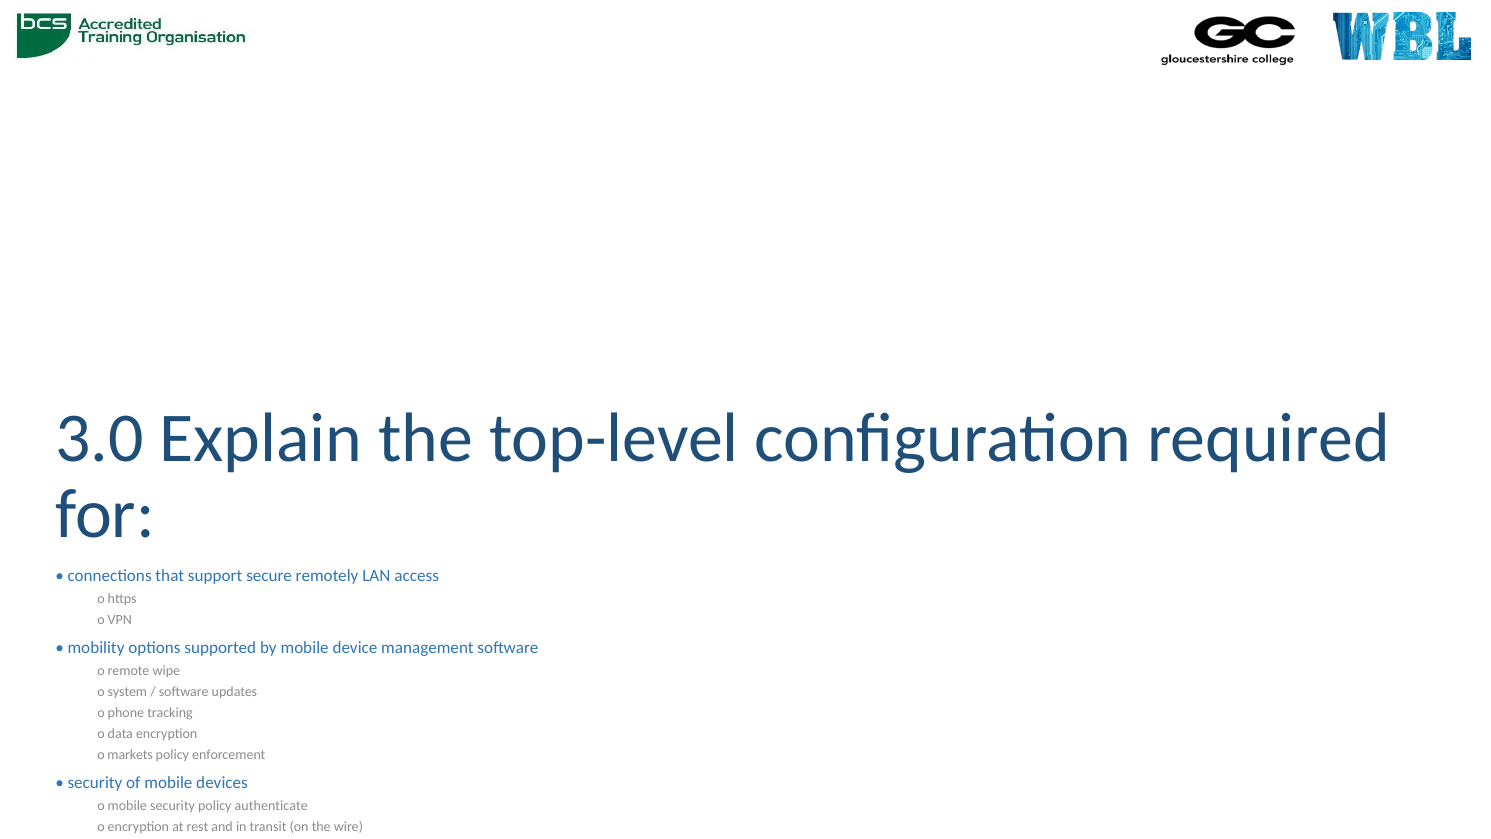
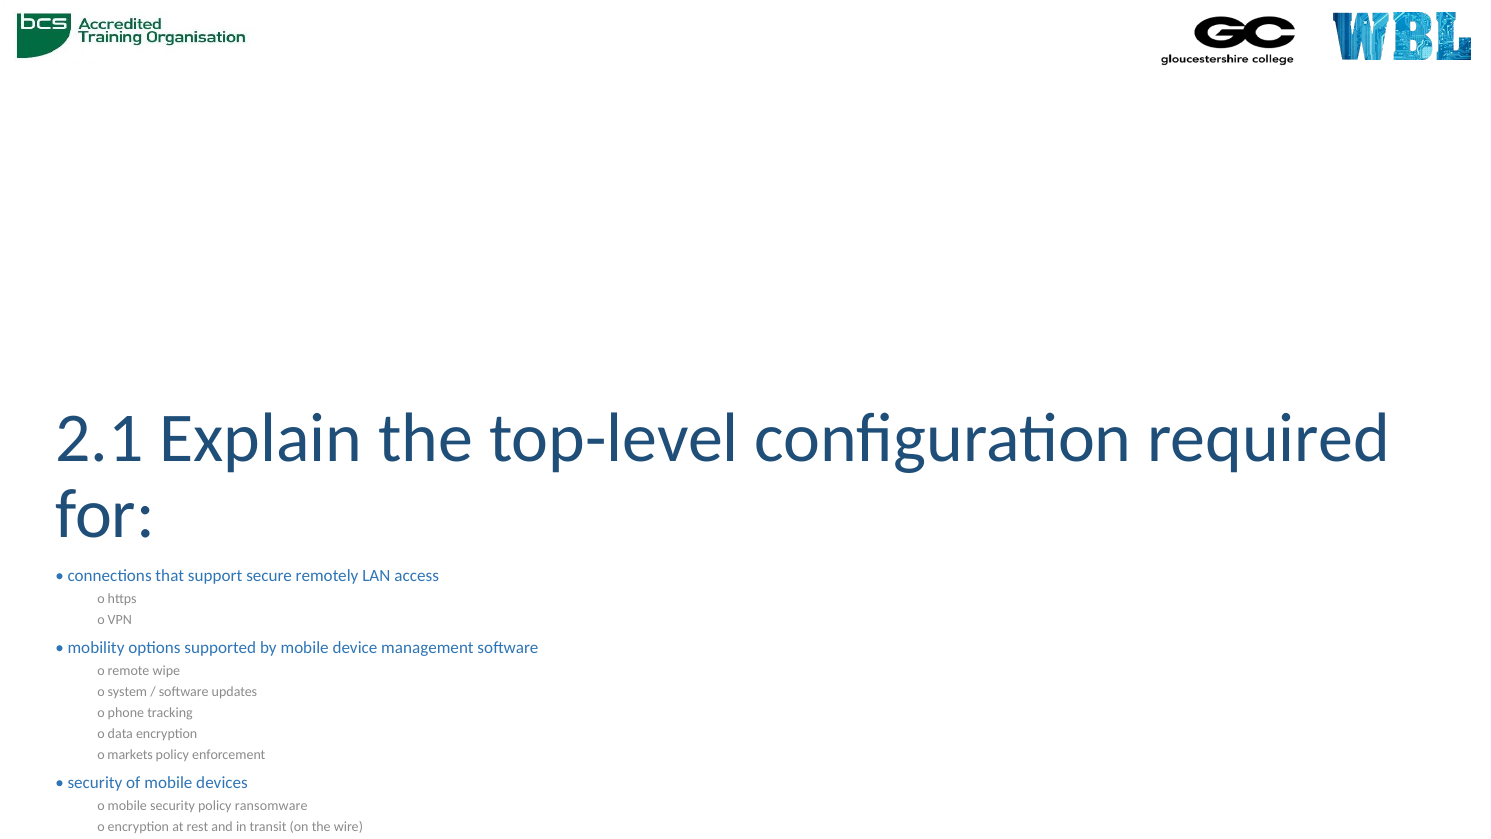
3.0: 3.0 -> 2.1 (99, 439)
authenticate: authenticate -> ransomware (271, 806)
